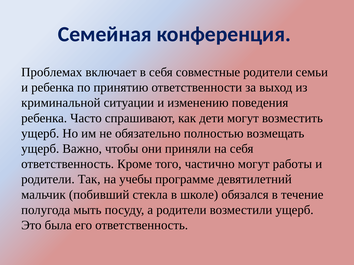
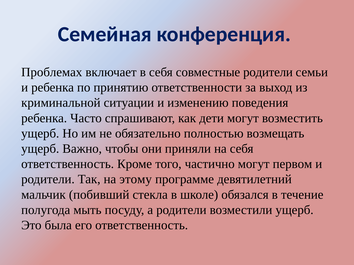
работы: работы -> первом (292, 164)
учебы: учебы -> этому (136, 180)
